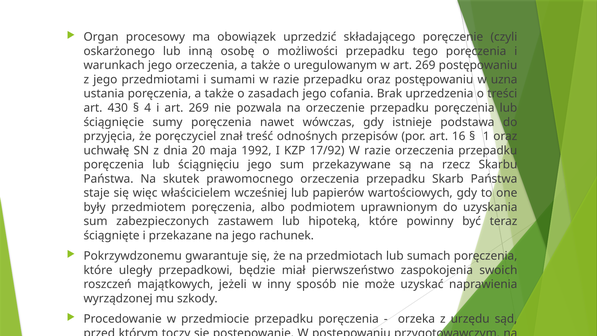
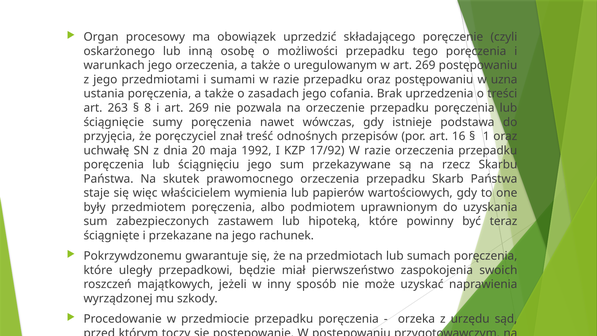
430: 430 -> 263 (118, 108)
4: 4 -> 8 (148, 108)
wcześniej: wcześniej -> wymienia (261, 193)
